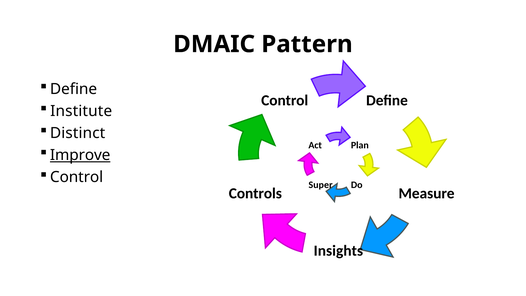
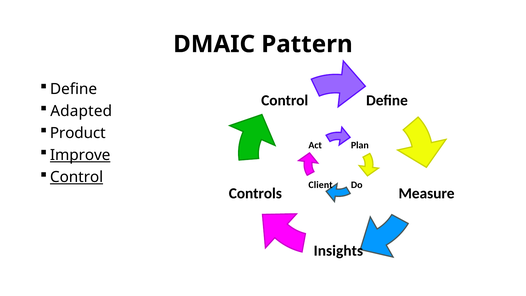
Institute: Institute -> Adapted (81, 111)
Distinct: Distinct -> Product (78, 133)
Control underline: none -> present (77, 177)
Super: Super -> Client (321, 185)
